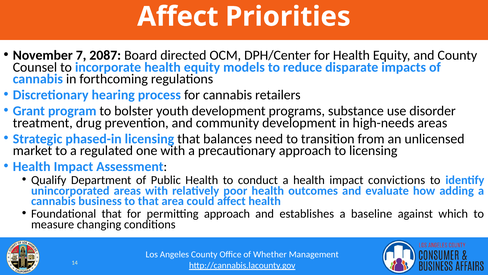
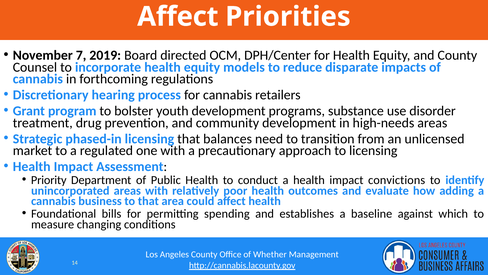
2087: 2087 -> 2019 (105, 55)
Qualify: Qualify -> Priority (49, 180)
Foundational that: that -> bills (112, 213)
permitting approach: approach -> spending (227, 213)
